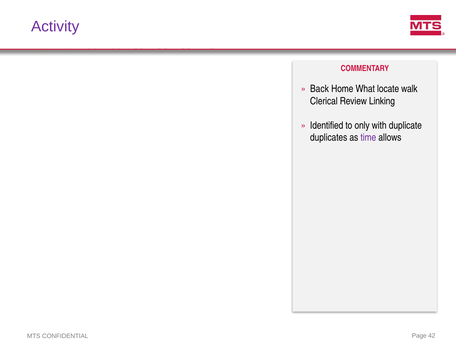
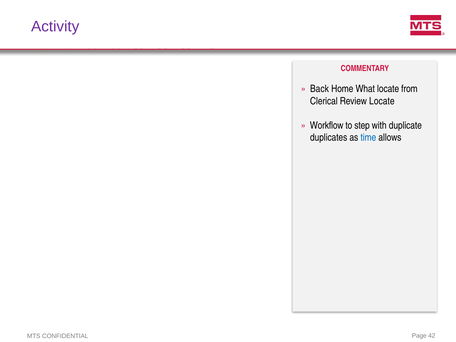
walk: walk -> from (409, 89)
Review Linking: Linking -> Locate (382, 101)
Identified: Identified -> Workflow (327, 125)
only: only -> step (362, 125)
time colour: purple -> blue (368, 137)
